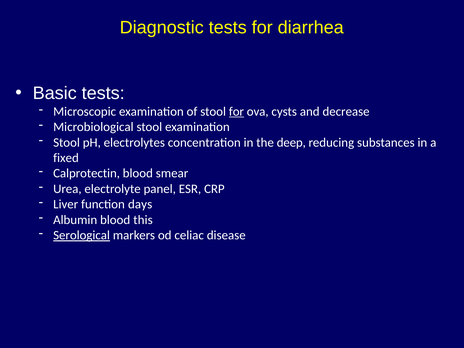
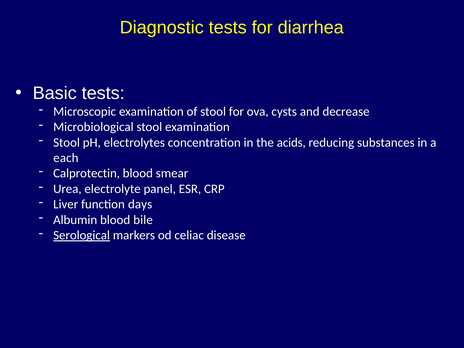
for underline: present -> none (236, 112)
deep: deep -> acids (291, 142)
fixed: fixed -> each (66, 158)
this: this -> bile (143, 220)
